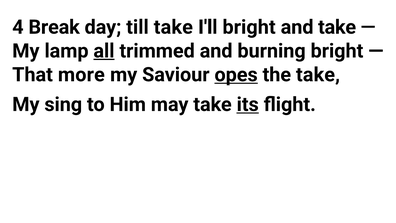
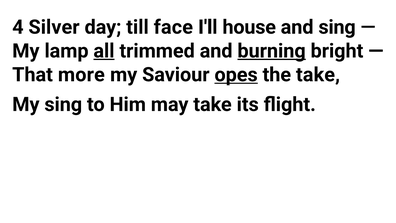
Break: Break -> Silver (54, 27)
till take: take -> face (173, 27)
I'll bright: bright -> house (249, 27)
and take: take -> sing (337, 27)
burning underline: none -> present (272, 51)
its underline: present -> none (248, 104)
